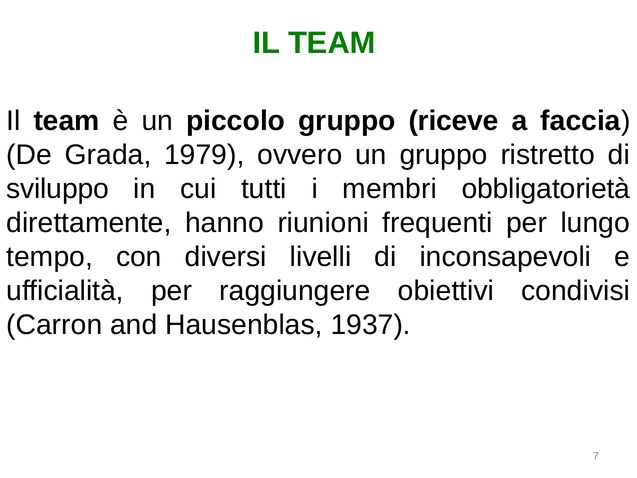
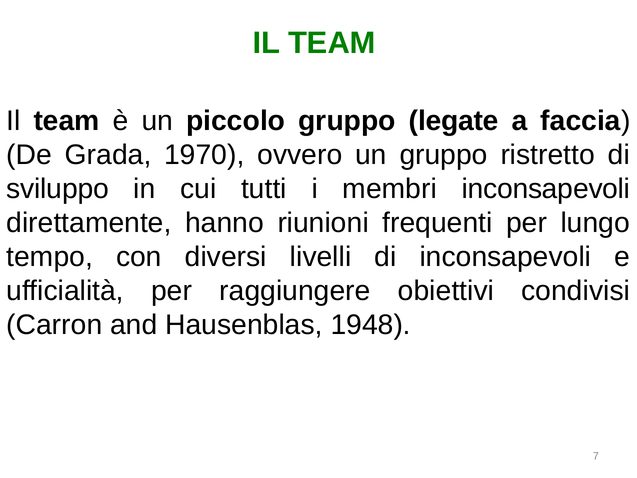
riceve: riceve -> legate (454, 121)
1979: 1979 -> 1970 (204, 155)
membri obbligatorietà: obbligatorietà -> inconsapevoli (546, 189)
1937: 1937 -> 1948 (371, 325)
